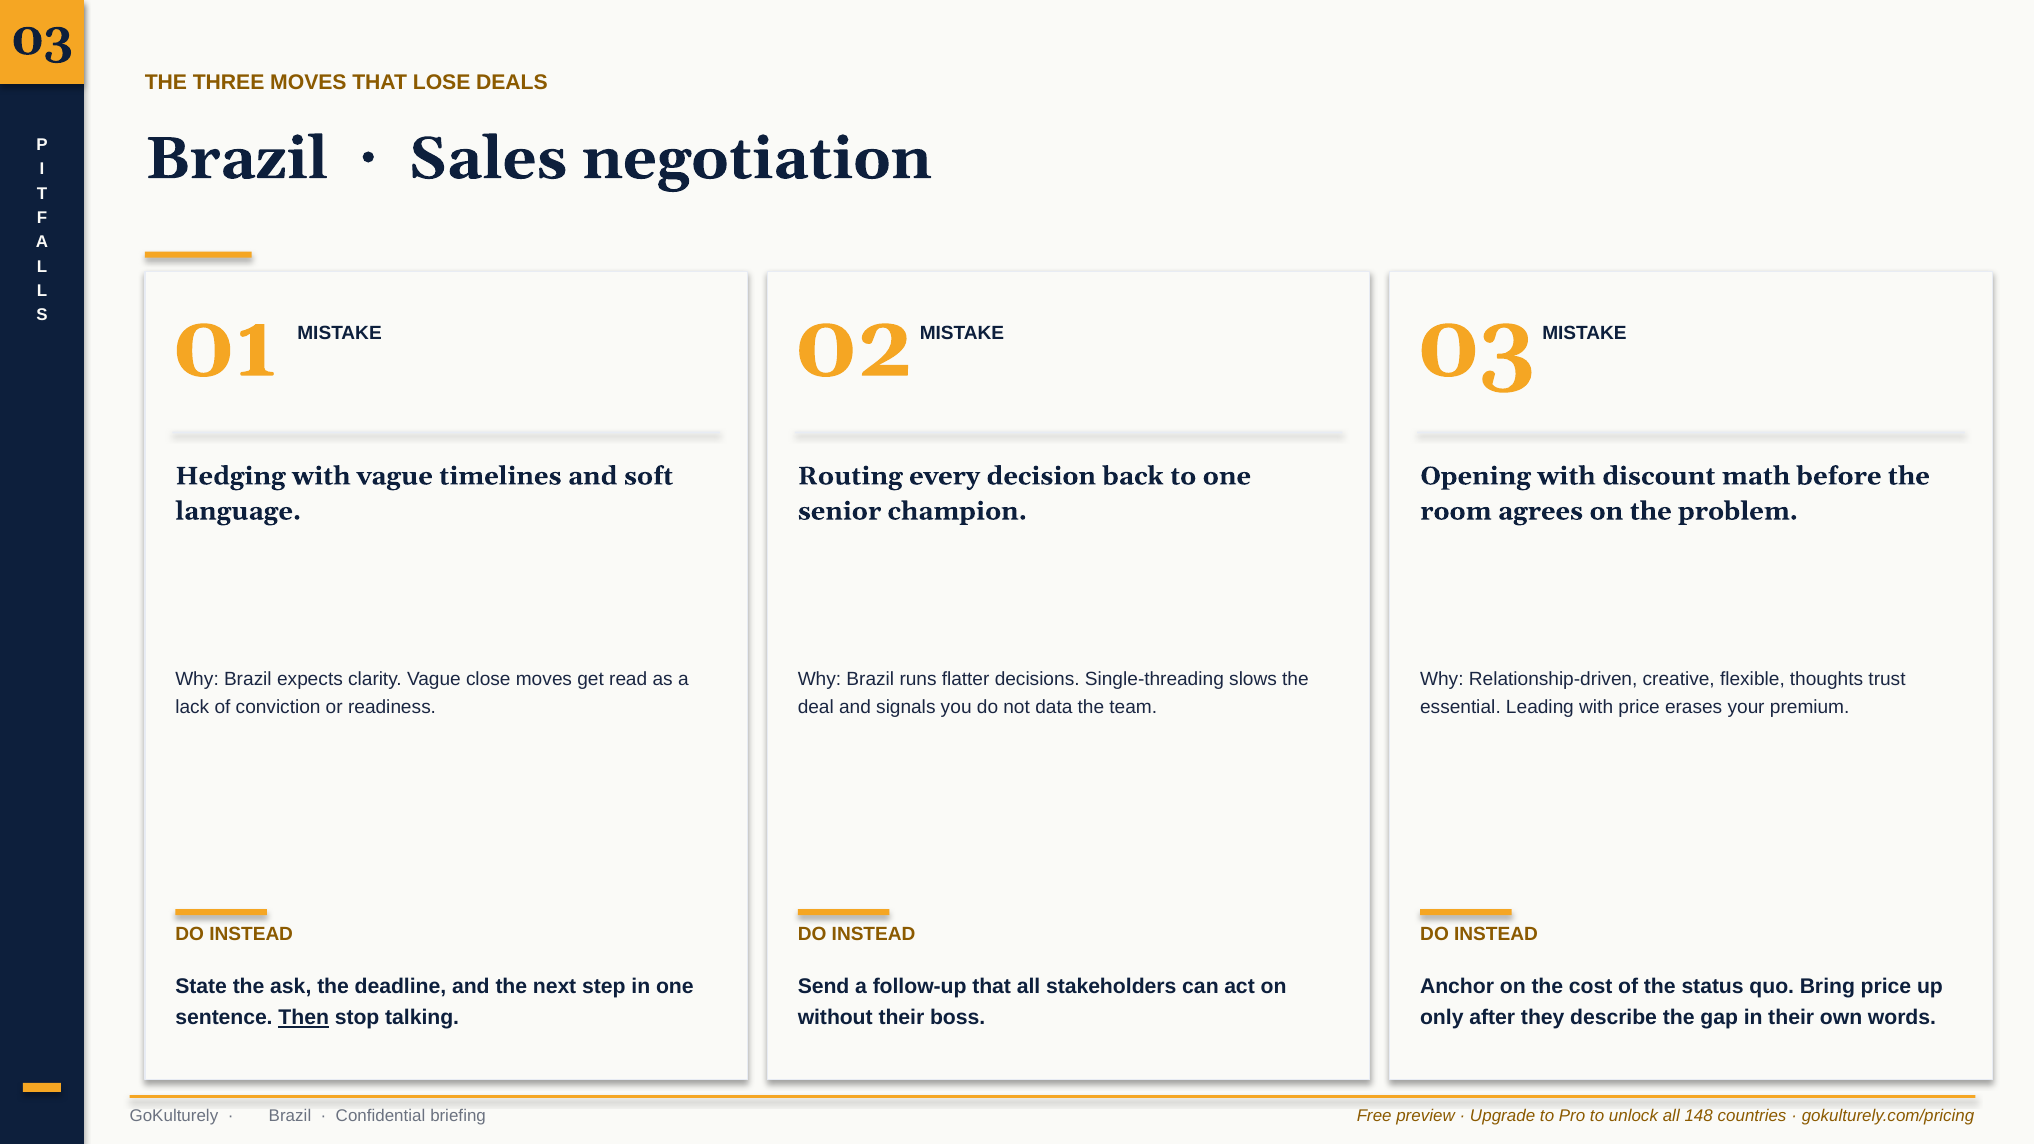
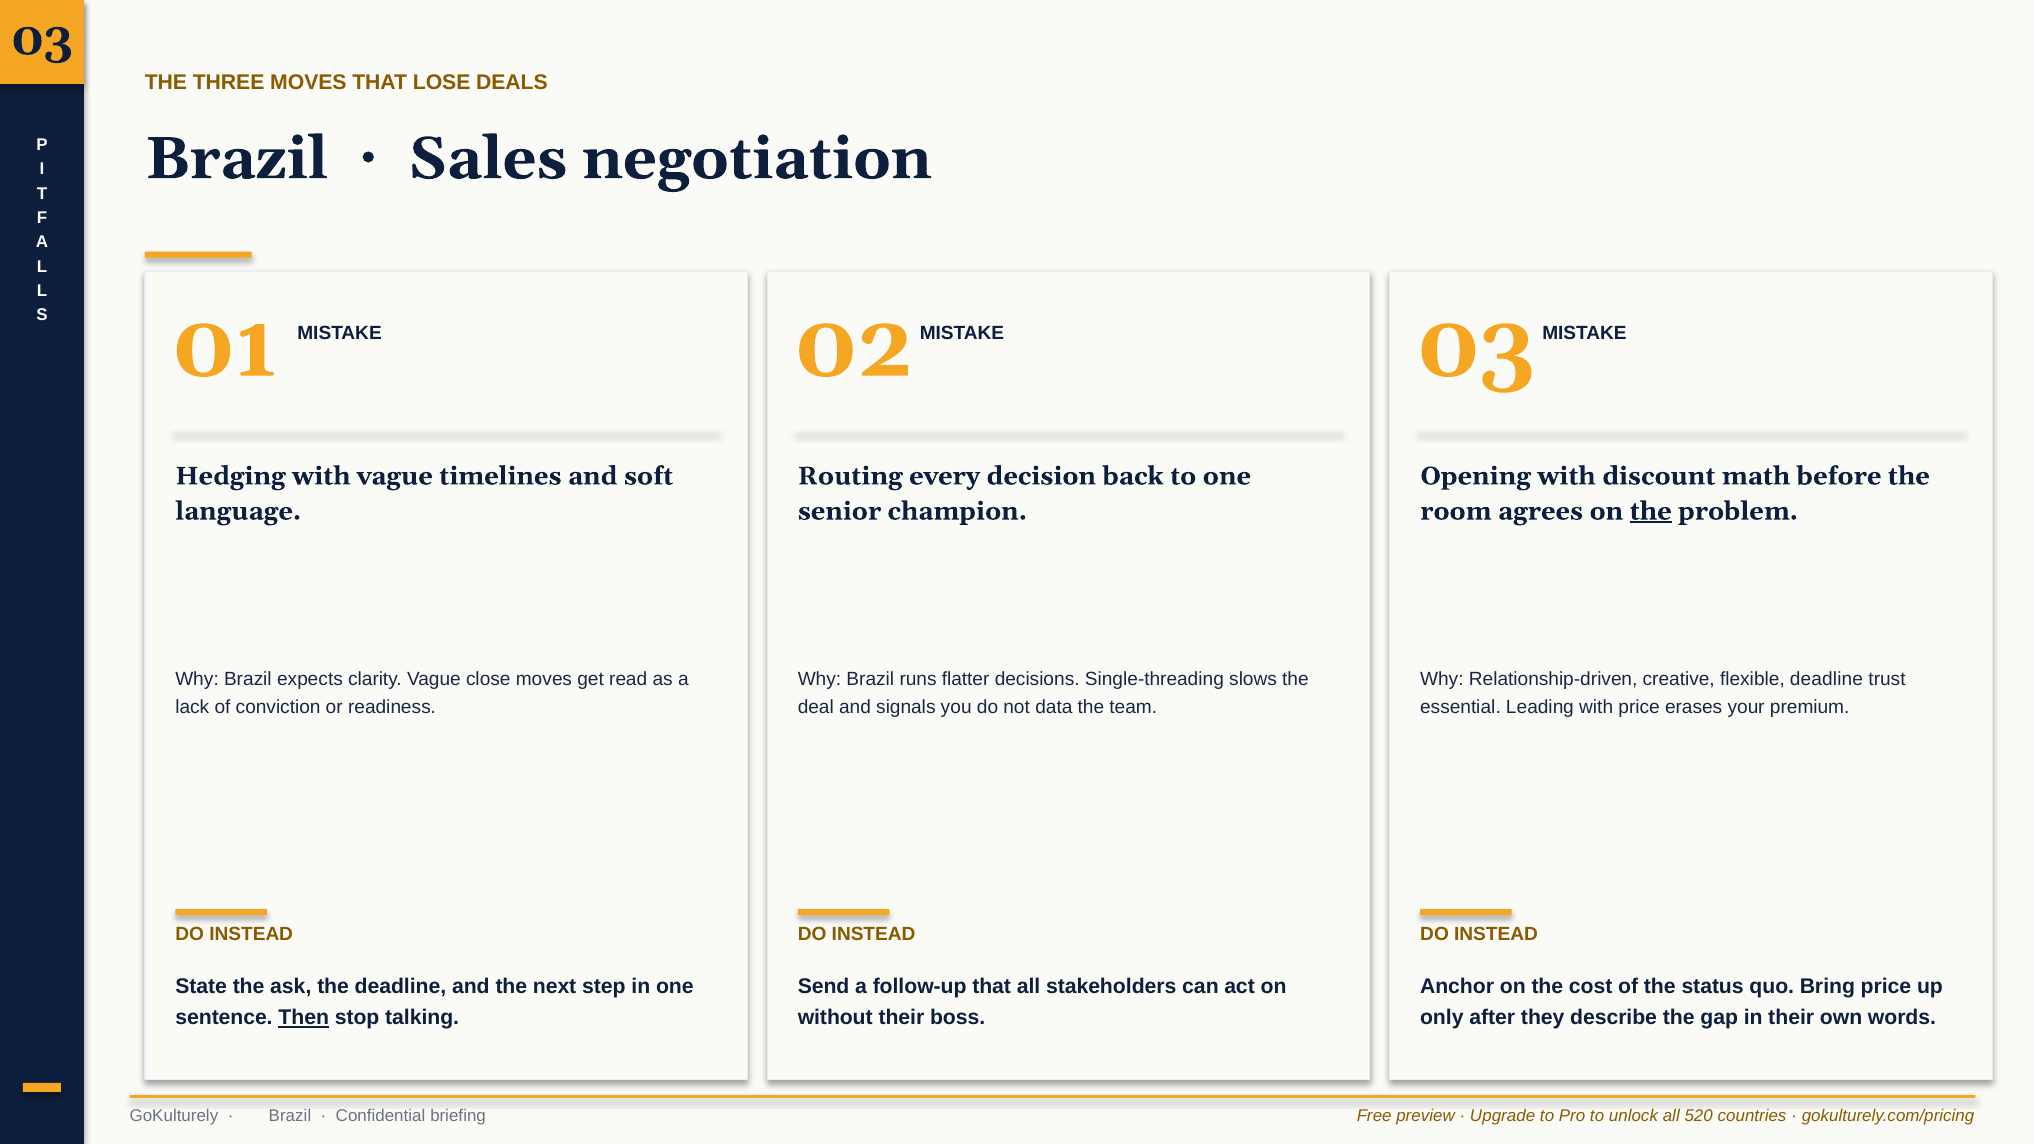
the underline: none -> present (1651, 511)
flexible thoughts: thoughts -> deadline (1826, 679)
148: 148 -> 520 (1699, 1116)
